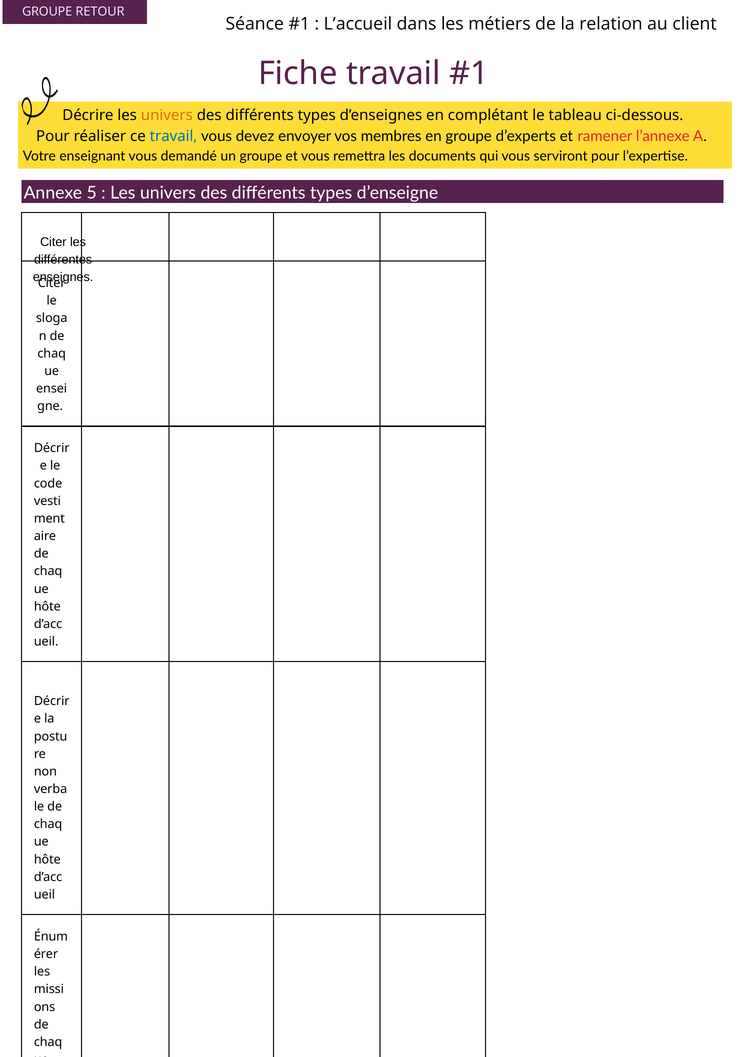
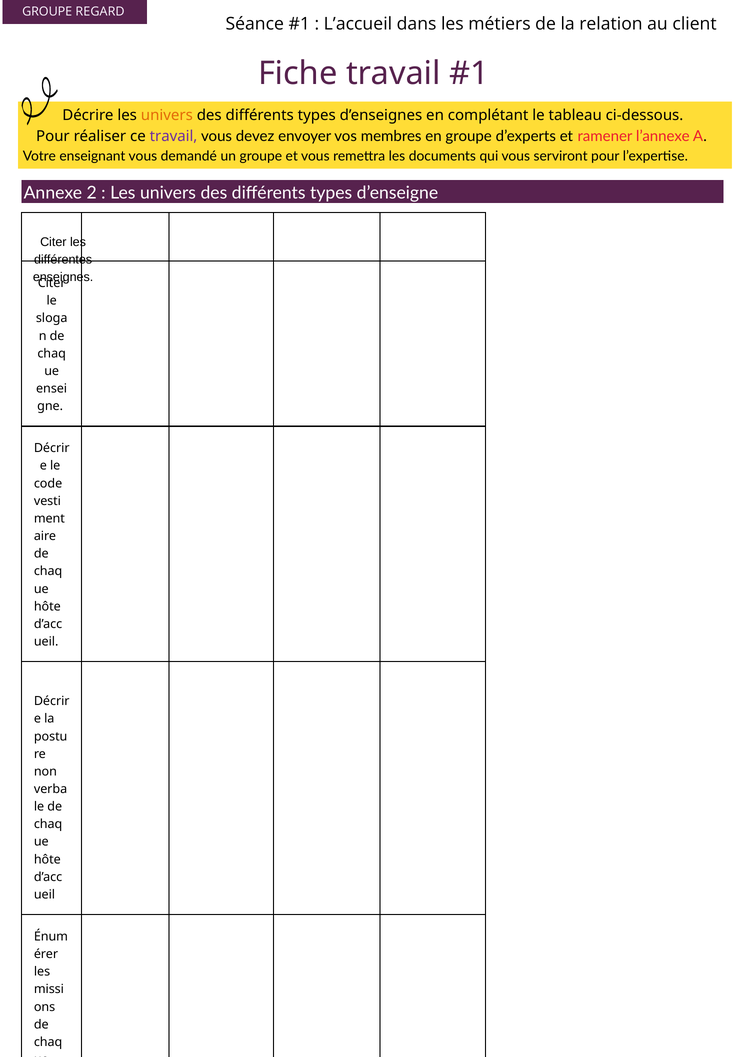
RETOUR: RETOUR -> REGARD (100, 12)
travail colour: blue -> purple (174, 136)
5: 5 -> 2 (92, 193)
